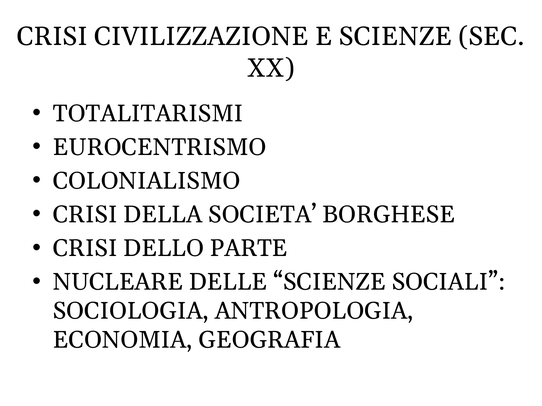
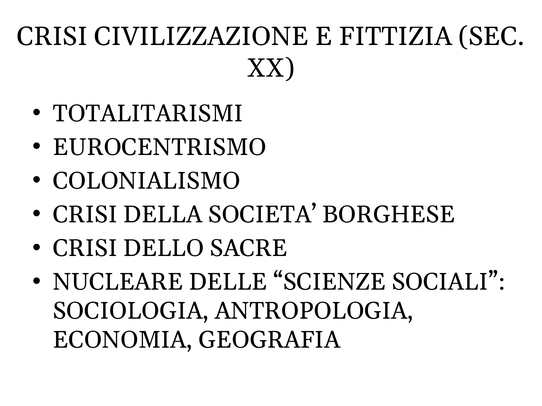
E SCIENZE: SCIENZE -> FITTIZIA (396, 37)
PARTE: PARTE -> SACRE (249, 249)
